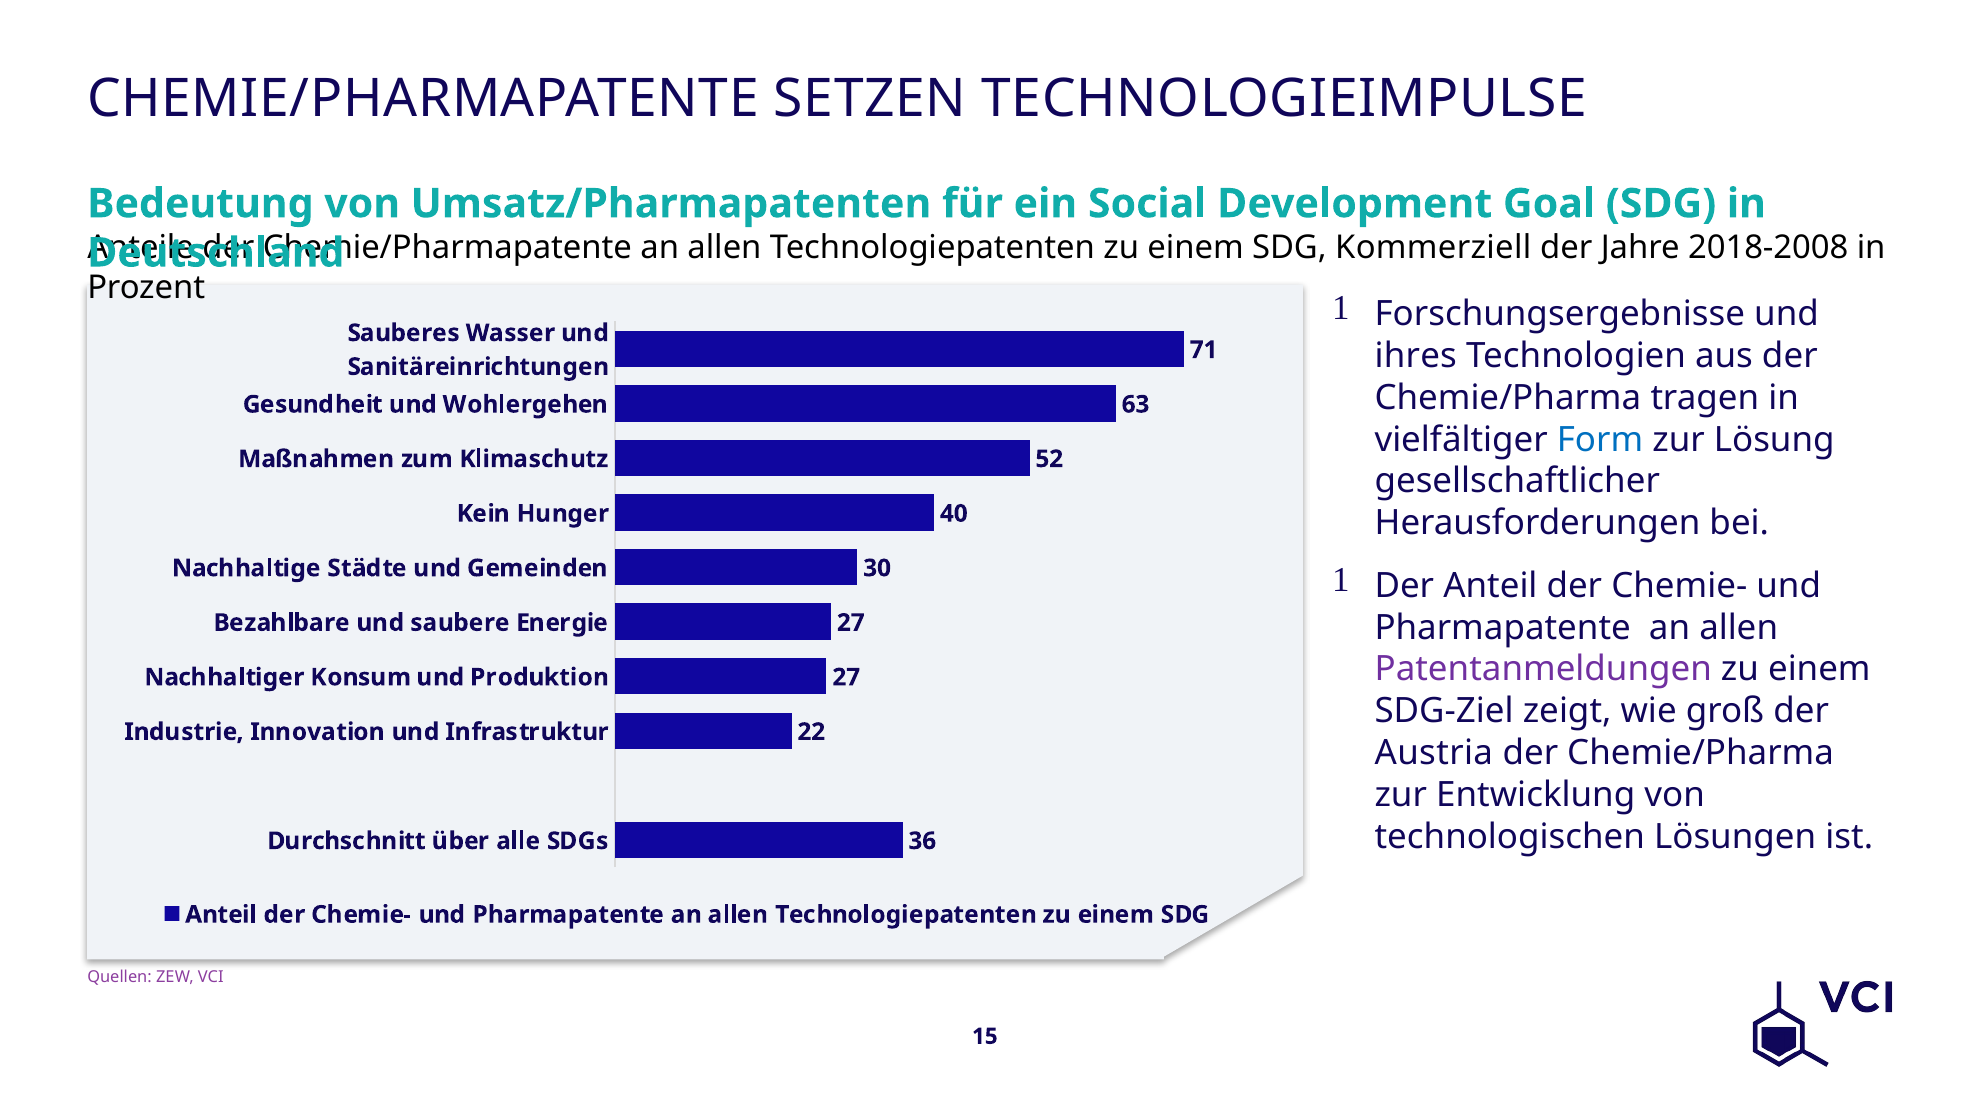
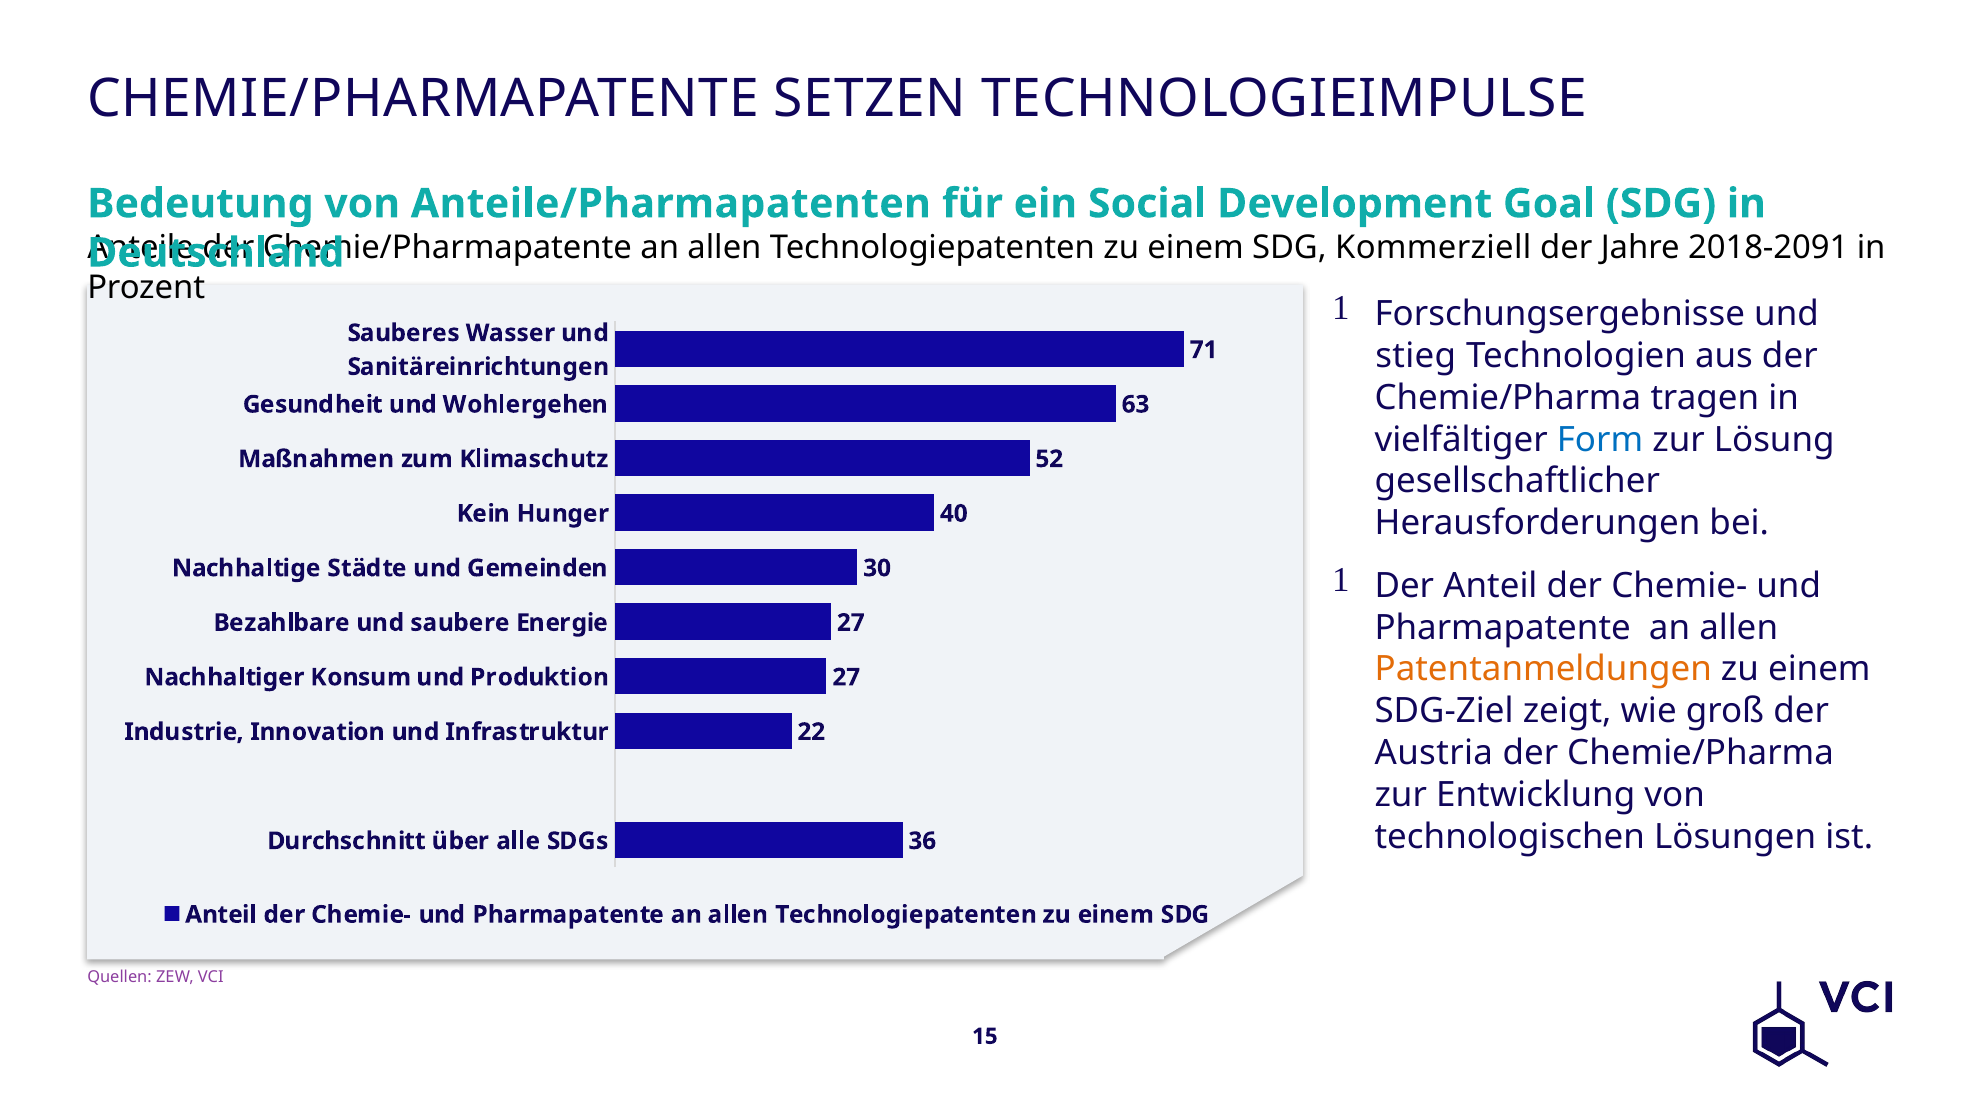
Umsatz/Pharmapatenten: Umsatz/Pharmapatenten -> Anteile/Pharmapatenten (671, 204)
2018-2008: 2018-2008 -> 2018-2091 (1768, 248)
ihres: ihres -> stieg (1416, 356)
Patentanmeldungen colour: purple -> orange (1543, 670)
